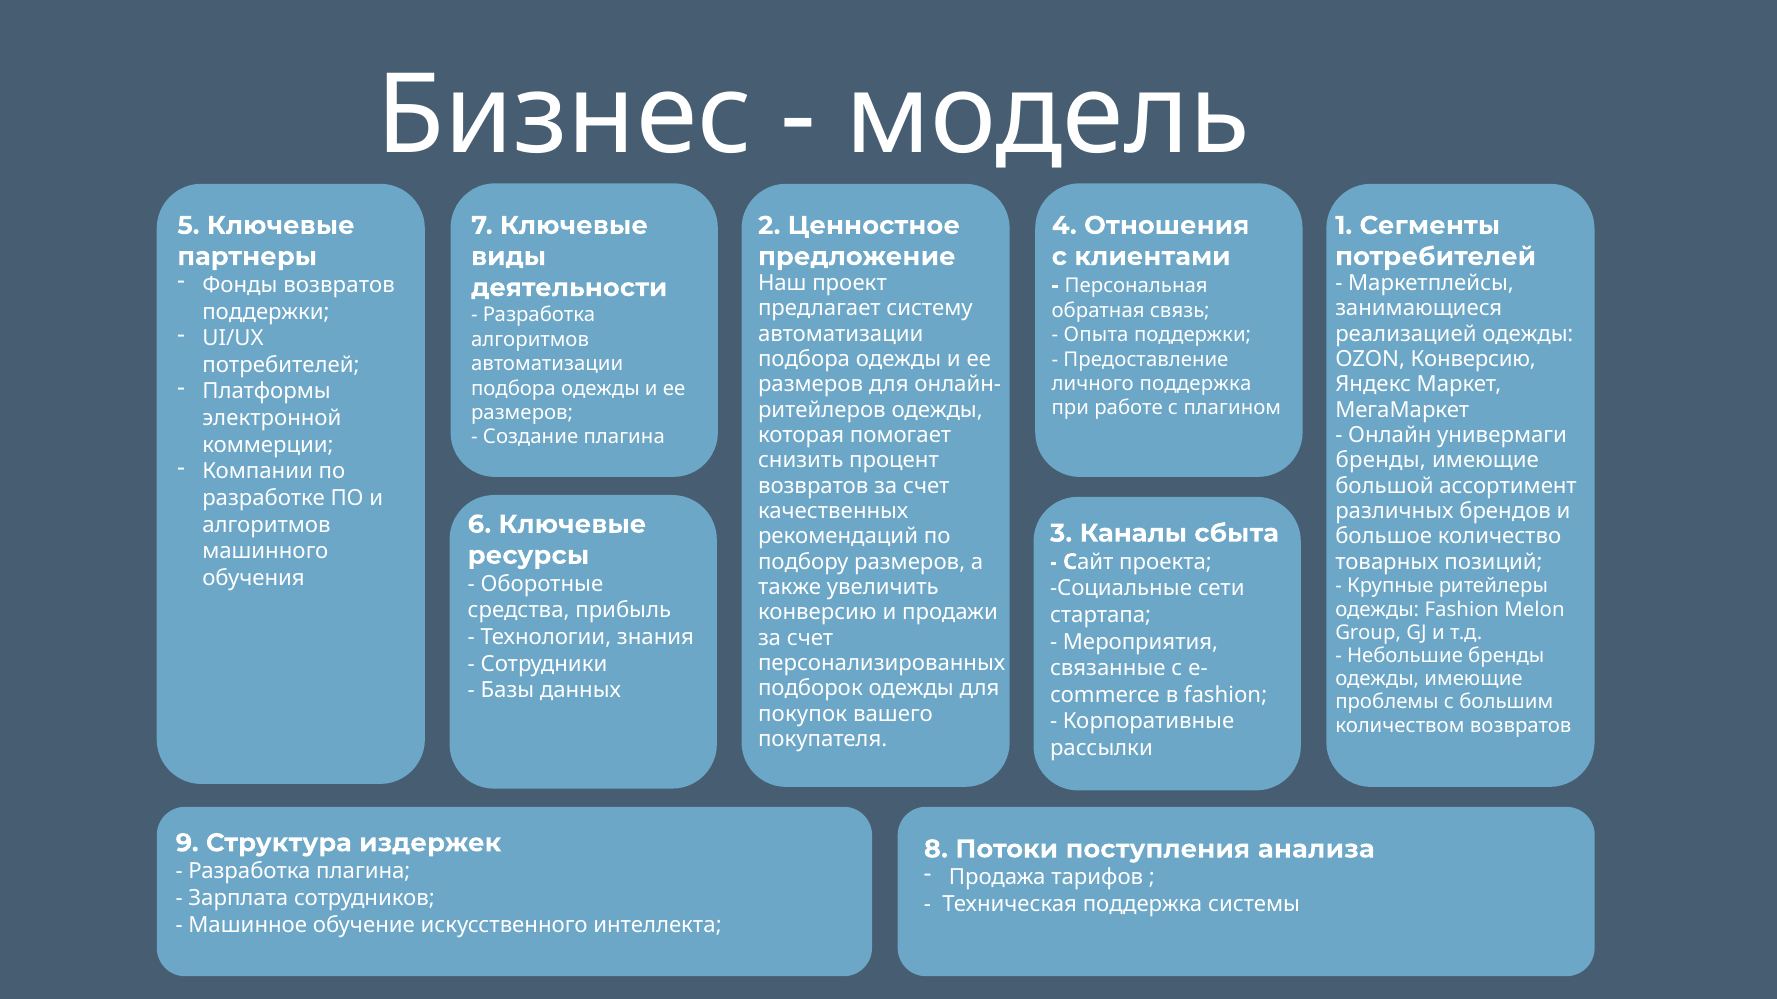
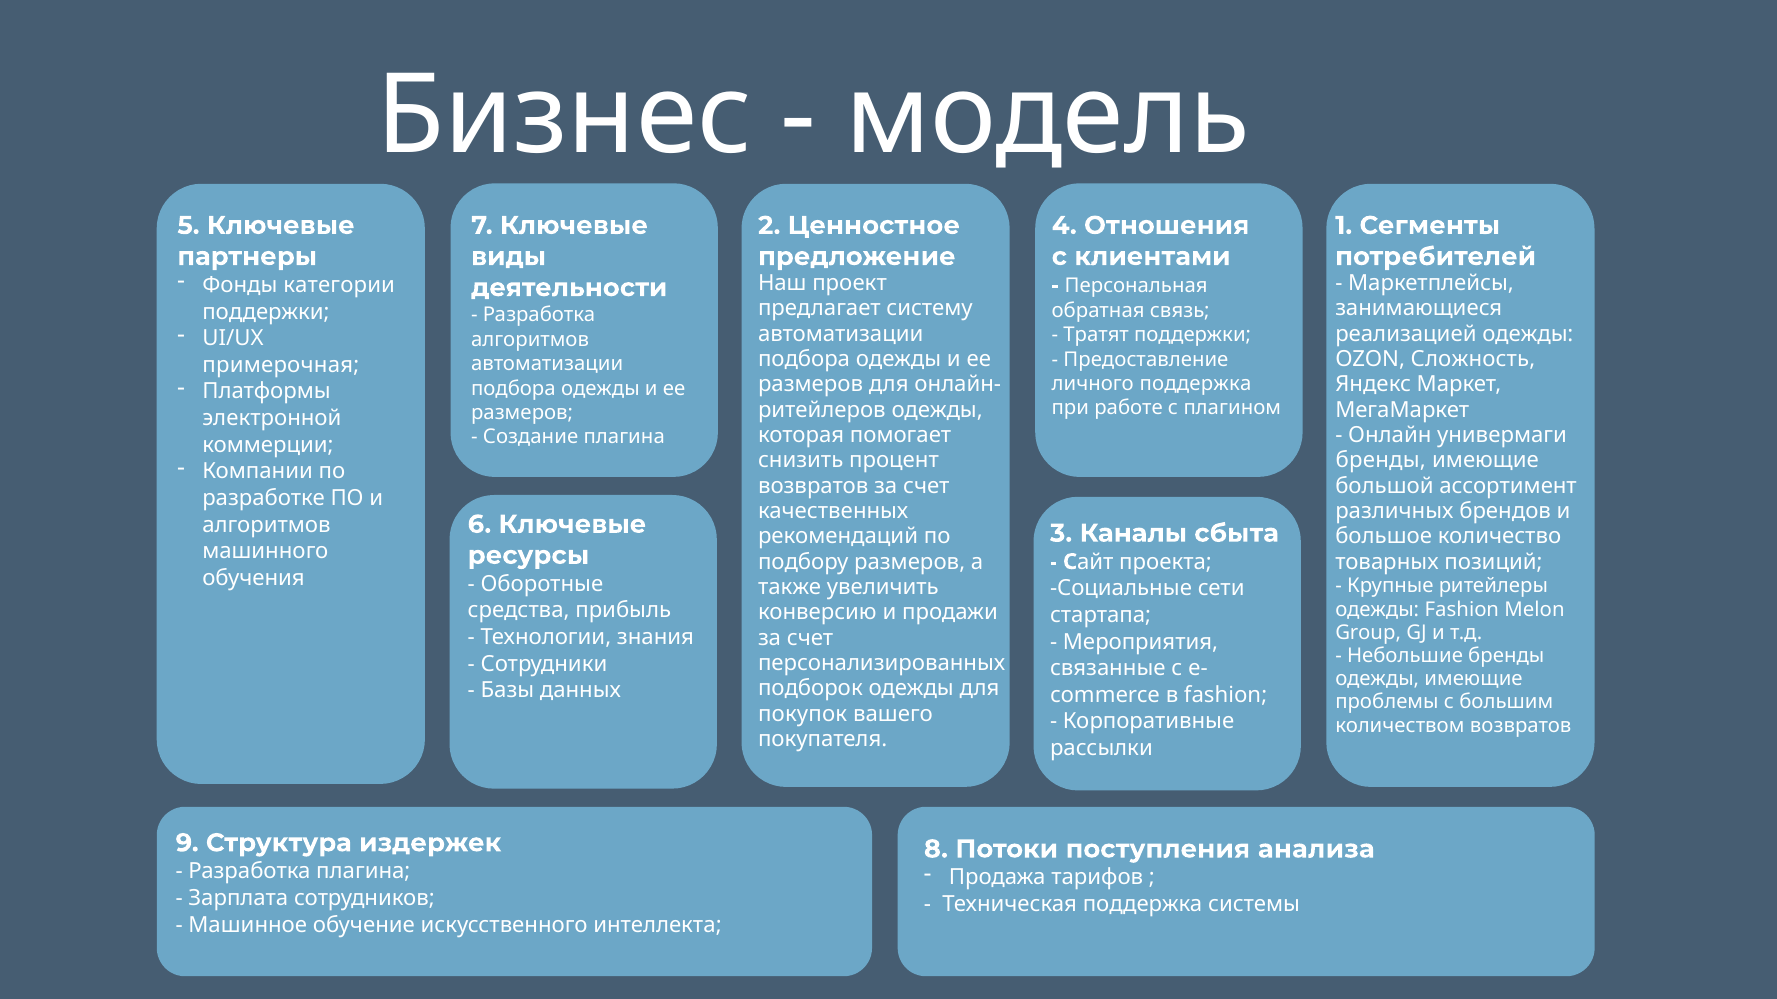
Фонды возвратов: возвратов -> категории (339, 285)
Опыта: Опыта -> Тратят (1096, 335)
OZON Конверсию: Конверсию -> Сложность (1473, 359)
потребителей: потребителей -> примерочная (281, 365)
